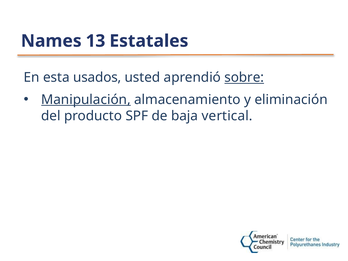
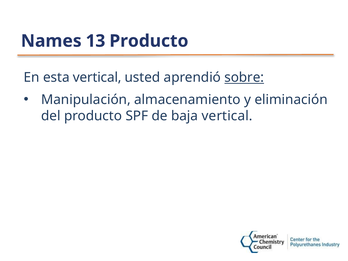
13 Estatales: Estatales -> Producto (149, 41)
esta usados: usados -> vertical (97, 77)
Manipulación underline: present -> none (86, 100)
